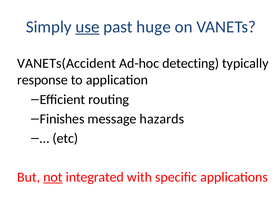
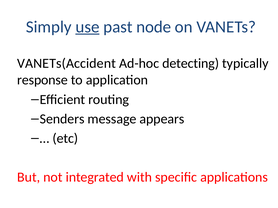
huge: huge -> node (154, 27)
Finishes: Finishes -> Senders (62, 119)
hazards: hazards -> appears (162, 119)
not underline: present -> none (53, 178)
